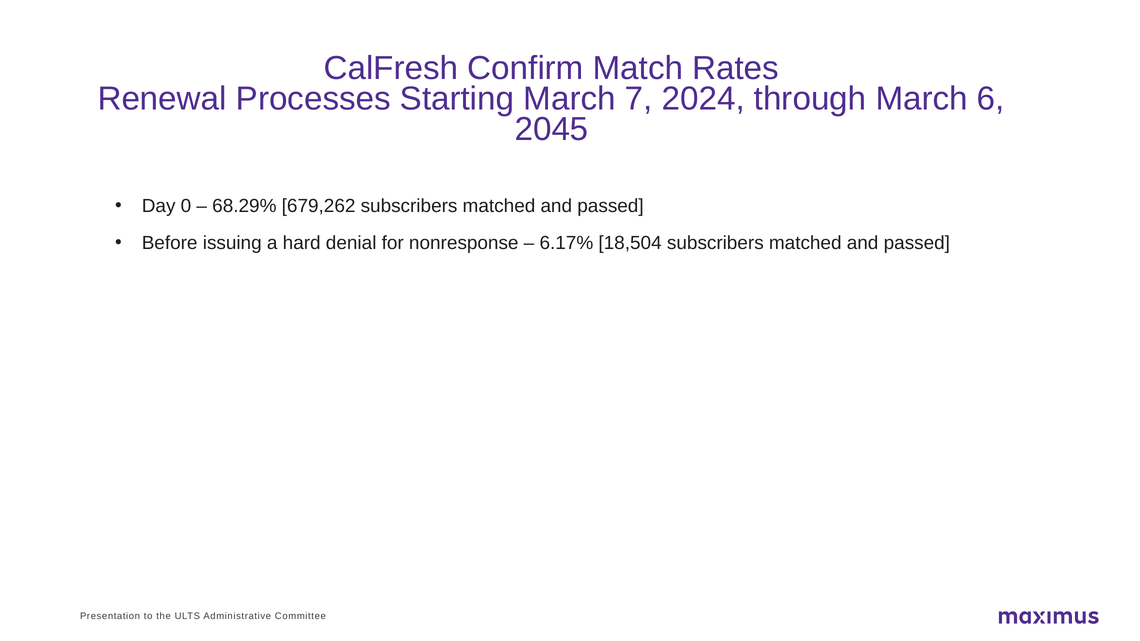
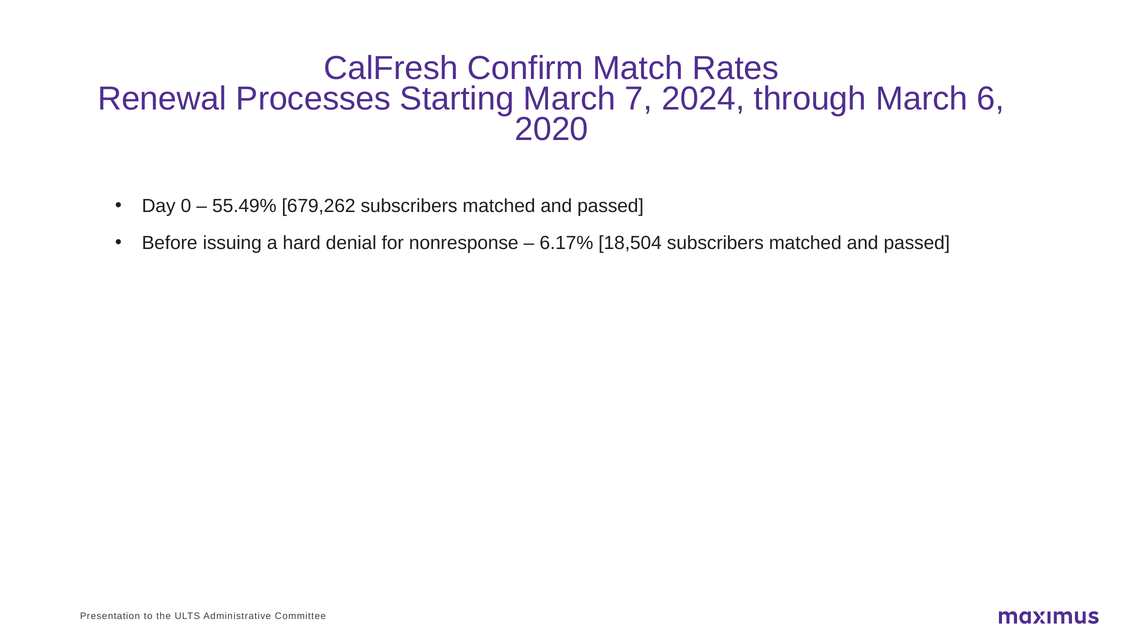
2045: 2045 -> 2020 (552, 130)
68.29%: 68.29% -> 55.49% (244, 206)
